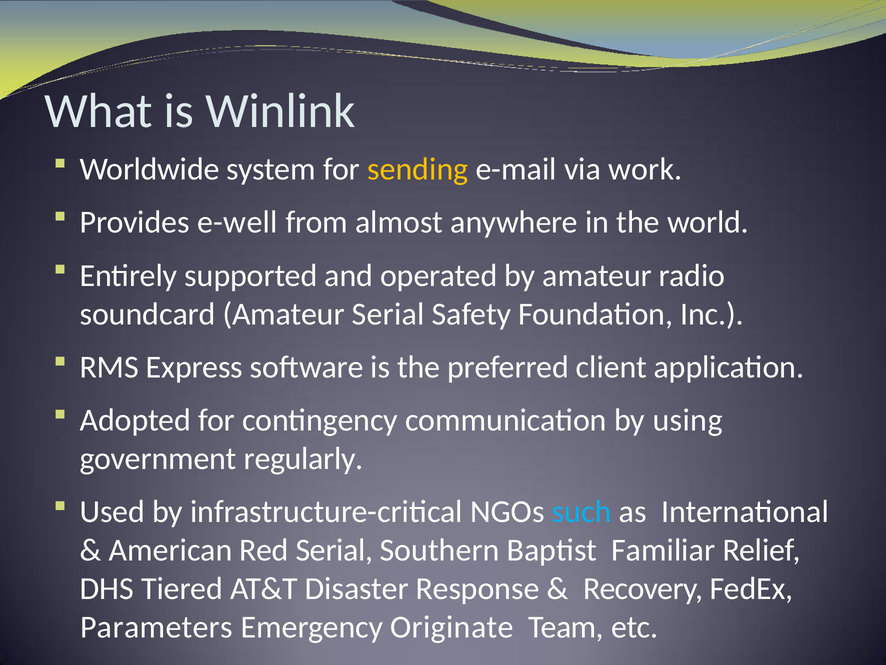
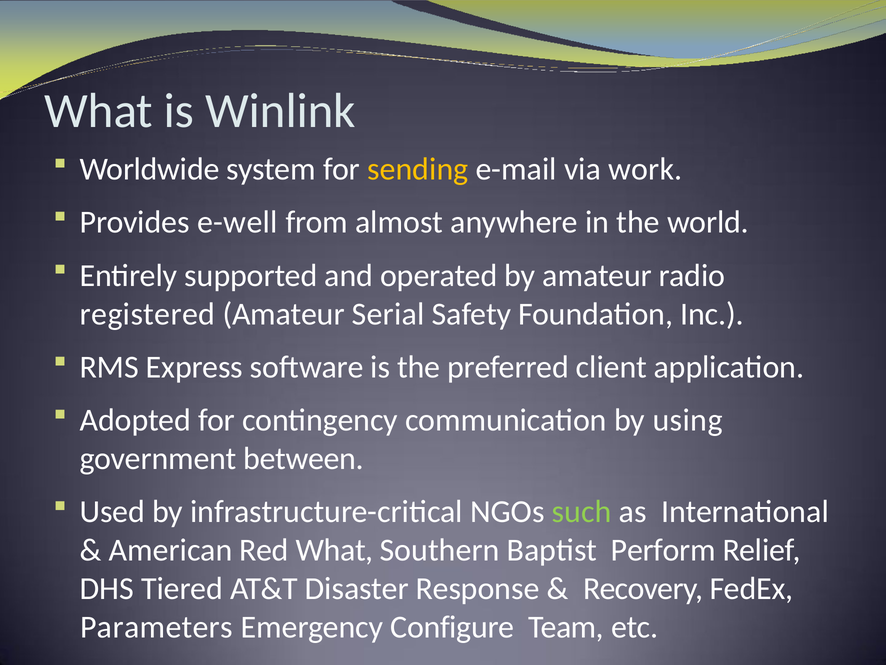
soundcard: soundcard -> registered (147, 314)
regularly: regularly -> between (304, 458)
such colour: light blue -> light green (582, 511)
Red Serial: Serial -> What (334, 550)
Familiar: Familiar -> Perform (663, 550)
Originate: Originate -> Configure (452, 627)
